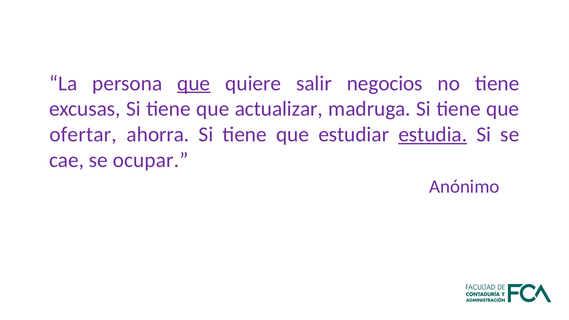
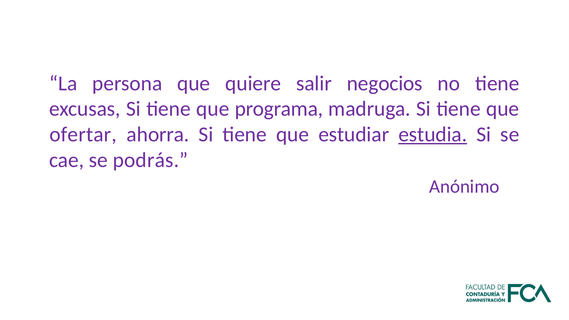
que underline: present -> none (194, 83)
actualizar: actualizar -> programa (279, 109)
ocupar: ocupar -> podrás (150, 160)
